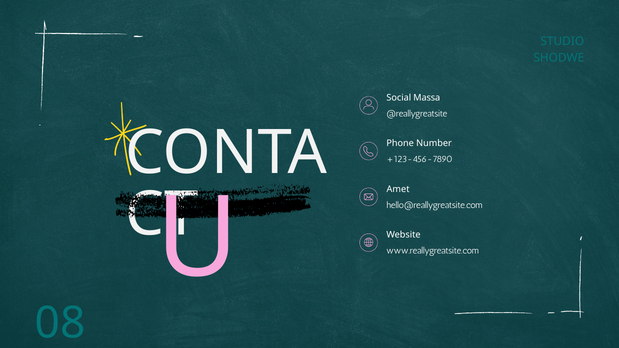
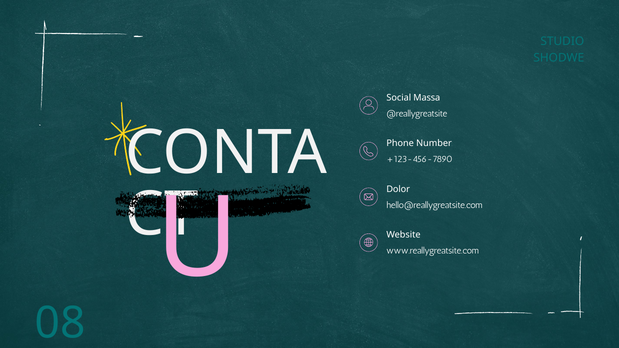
Amet: Amet -> Dolor (398, 189)
